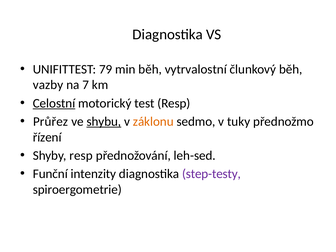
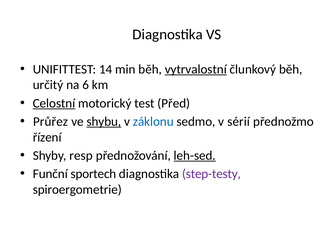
79: 79 -> 14 (106, 69)
vytrvalostní underline: none -> present (196, 69)
vazby: vazby -> určitý (48, 85)
7: 7 -> 6 (86, 85)
test Resp: Resp -> Před (174, 103)
záklonu colour: orange -> blue (153, 122)
tuky: tuky -> sérií (239, 122)
leh-sed underline: none -> present (195, 156)
intenzity: intenzity -> sportech (93, 174)
